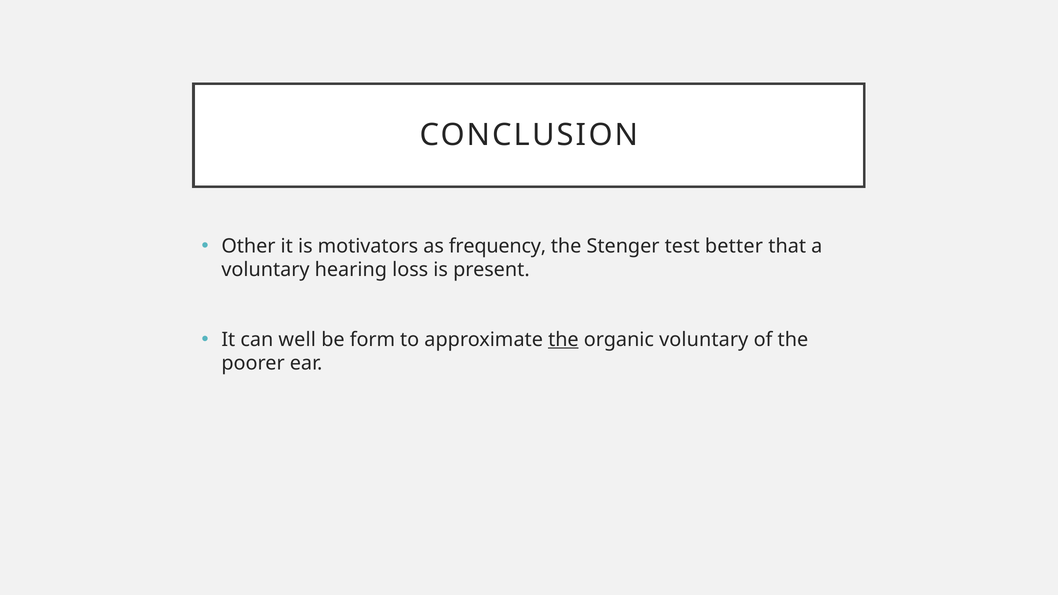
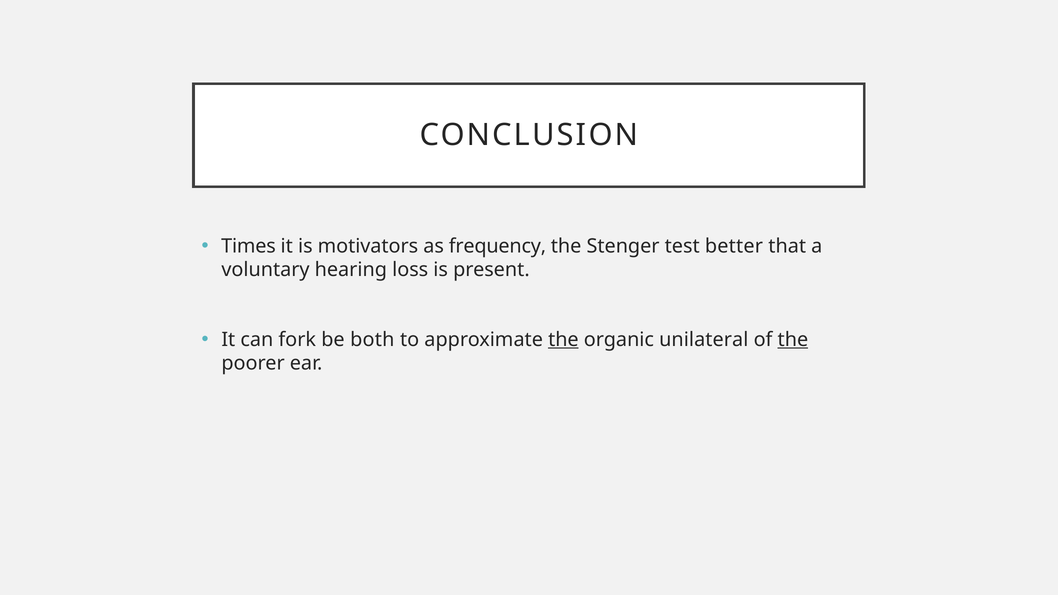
Other: Other -> Times (249, 246)
well: well -> fork (297, 340)
form: form -> both (372, 340)
organic voluntary: voluntary -> unilateral (704, 340)
the underline: none -> present (793, 340)
